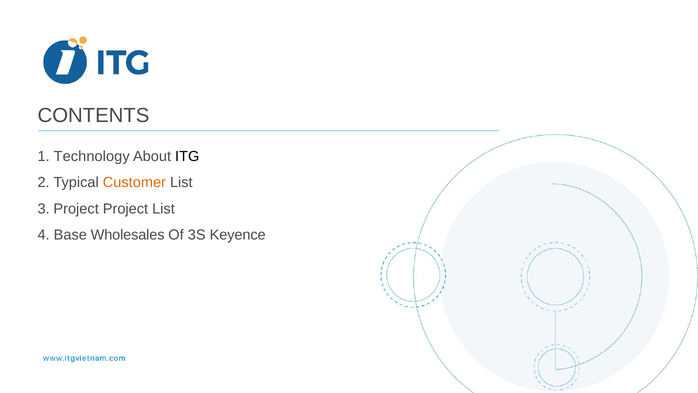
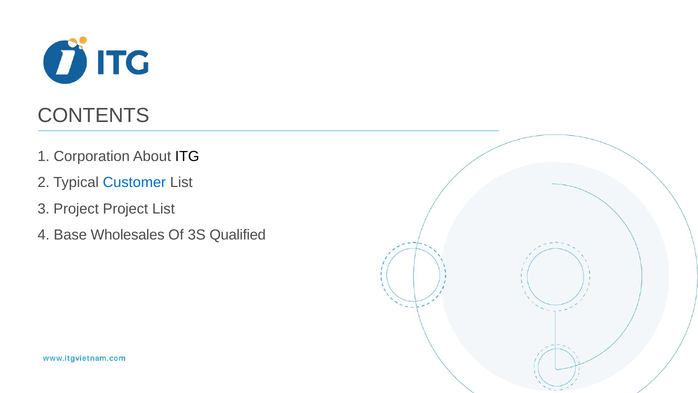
Technology: Technology -> Corporation (92, 156)
Customer colour: orange -> blue (134, 182)
Keyence: Keyence -> Qualified (238, 235)
